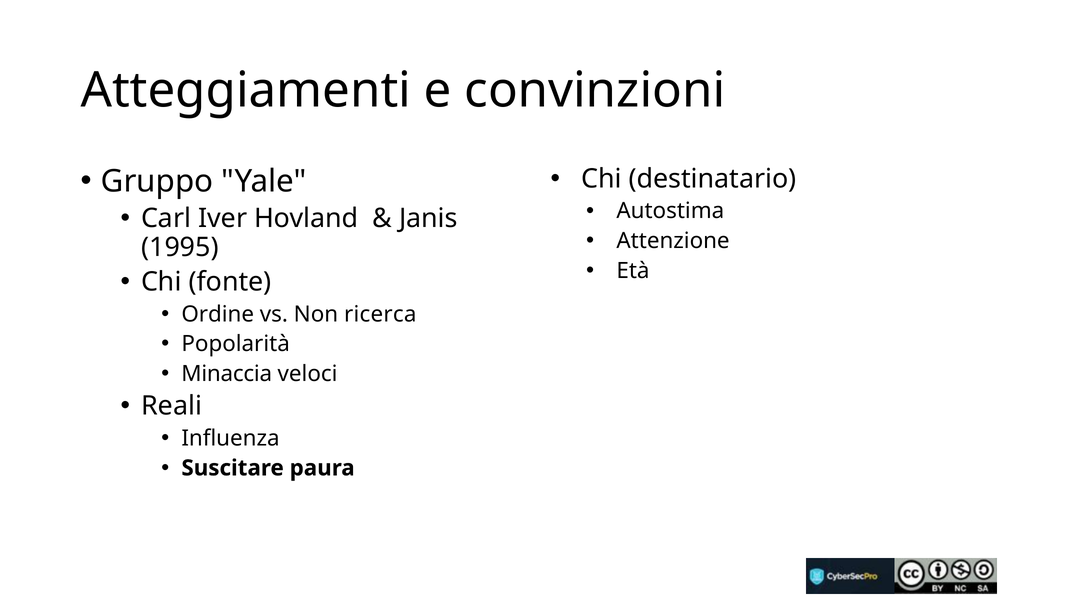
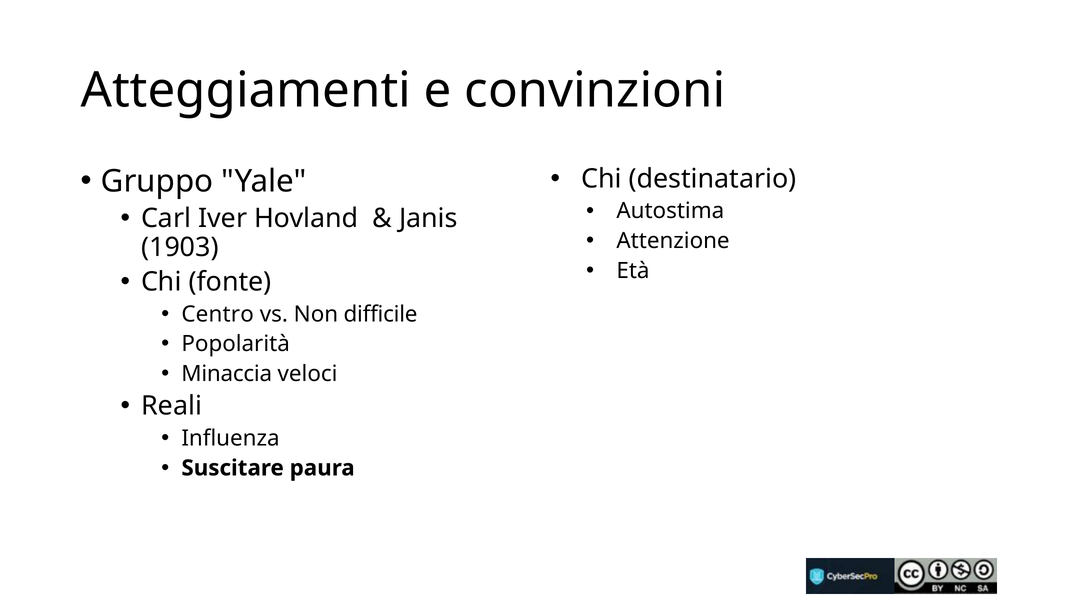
1995: 1995 -> 1903 (180, 247)
Ordine: Ordine -> Centro (218, 314)
ricerca: ricerca -> difficile (381, 314)
